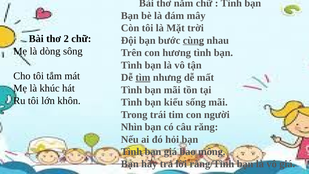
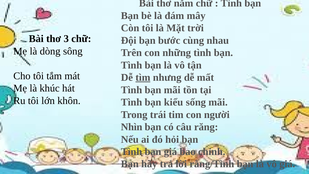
2: 2 -> 3 (66, 39)
cùng underline: present -> none (193, 40)
hương: hương -> những (177, 53)
mông: mông -> chỉnh (212, 152)
